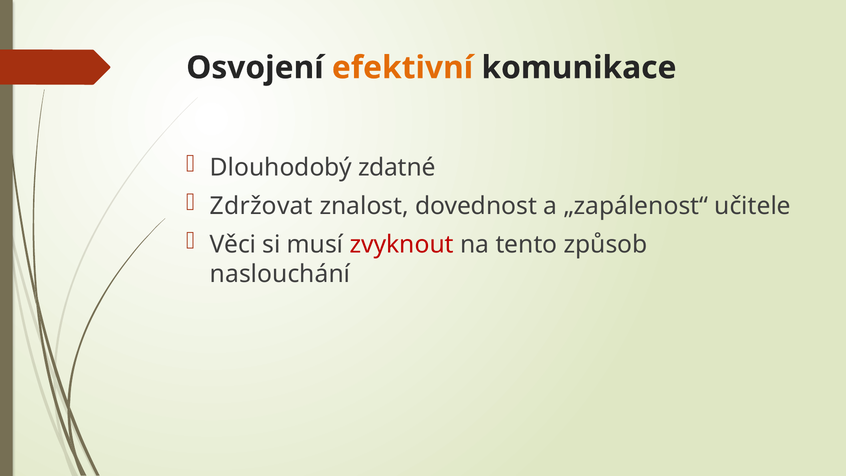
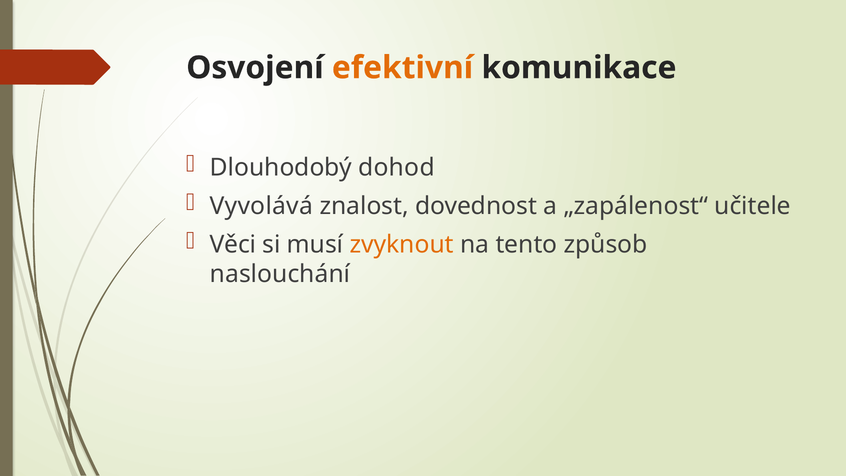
zdatné: zdatné -> dohod (397, 168)
Zdržovat: Zdržovat -> Vyvolává (261, 206)
zvyknout colour: red -> orange (402, 244)
